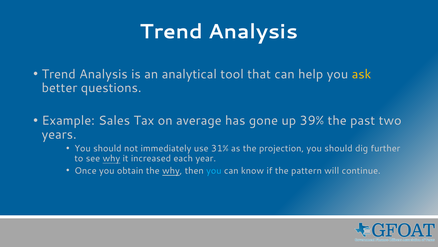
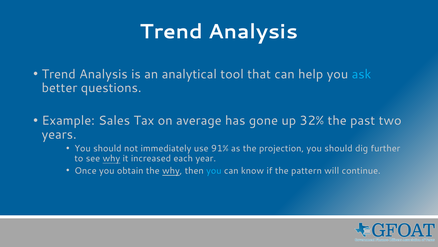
ask colour: yellow -> light blue (361, 74)
39%: 39% -> 32% (312, 120)
31%: 31% -> 91% (220, 148)
